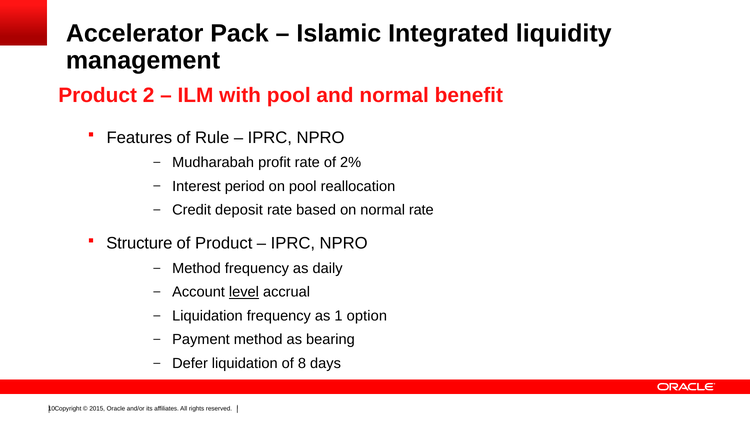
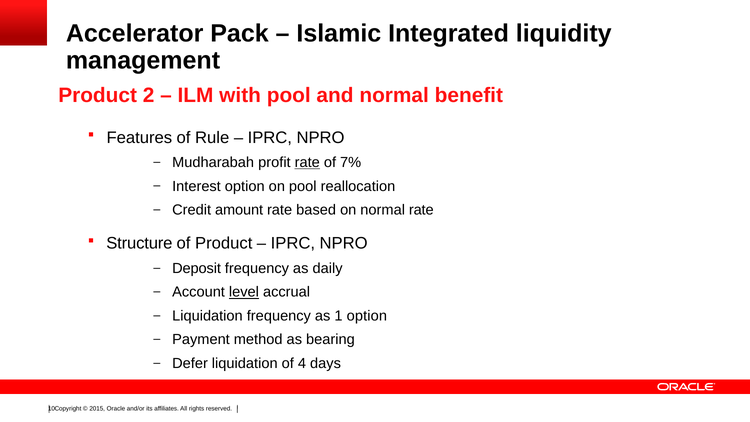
rate underline: none -> present (307, 162)
2%: 2% -> 7% (351, 162)
Interest period: period -> option (245, 186)
deposit: deposit -> amount (239, 210)
Method: Method -> Deposit (197, 268)
8: 8 -> 4 (302, 363)
